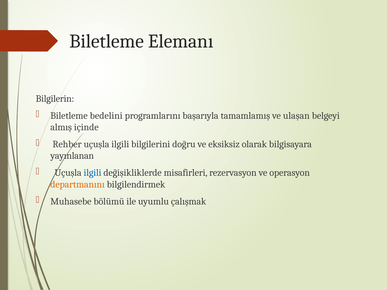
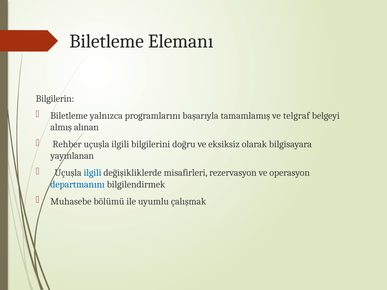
bedelini: bedelini -> yalnızca (106, 116)
ulaşan: ulaşan -> telgraf (296, 116)
içinde: içinde -> alınan (86, 127)
departmanını colour: orange -> blue (78, 185)
